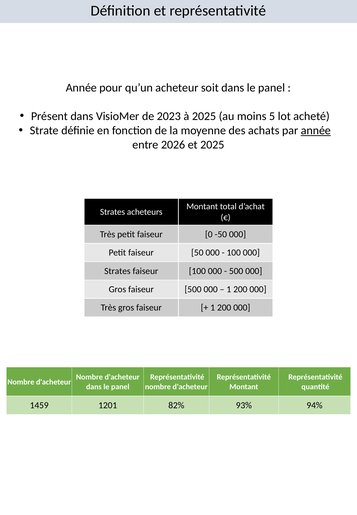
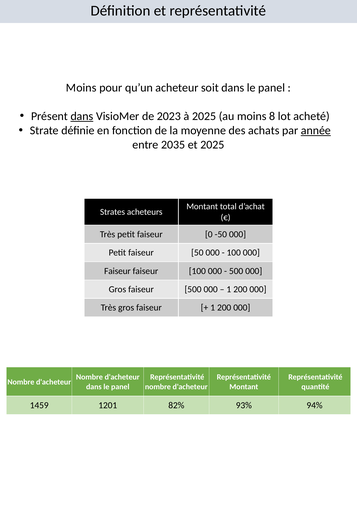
Année: Année -> Moins (81, 88)
dans underline: none -> present (82, 116)
5: 5 -> 8 (272, 116)
2026: 2026 -> 2035 (173, 145)
Strates: Strates -> Faiseur (117, 271)
